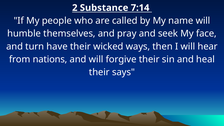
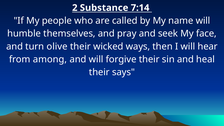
have: have -> olive (57, 46)
nations: nations -> among (50, 59)
